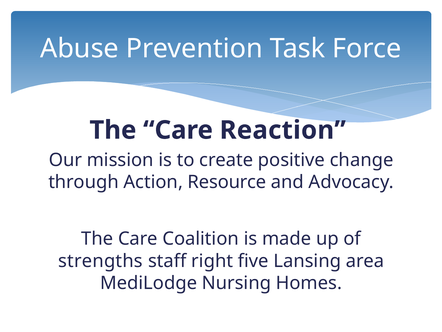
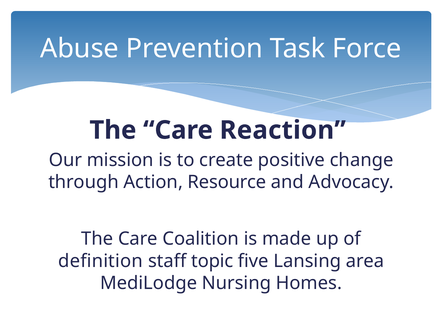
strengths: strengths -> definition (101, 261)
right: right -> topic (212, 261)
